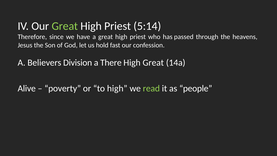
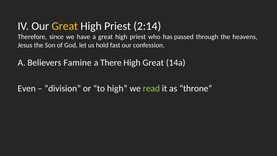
Great colour: light green -> yellow (65, 26)
5:14: 5:14 -> 2:14 (147, 26)
Division: Division -> Famine (78, 63)
Alive: Alive -> Even (27, 88)
poverty: poverty -> division (63, 88)
people: people -> throne (196, 88)
